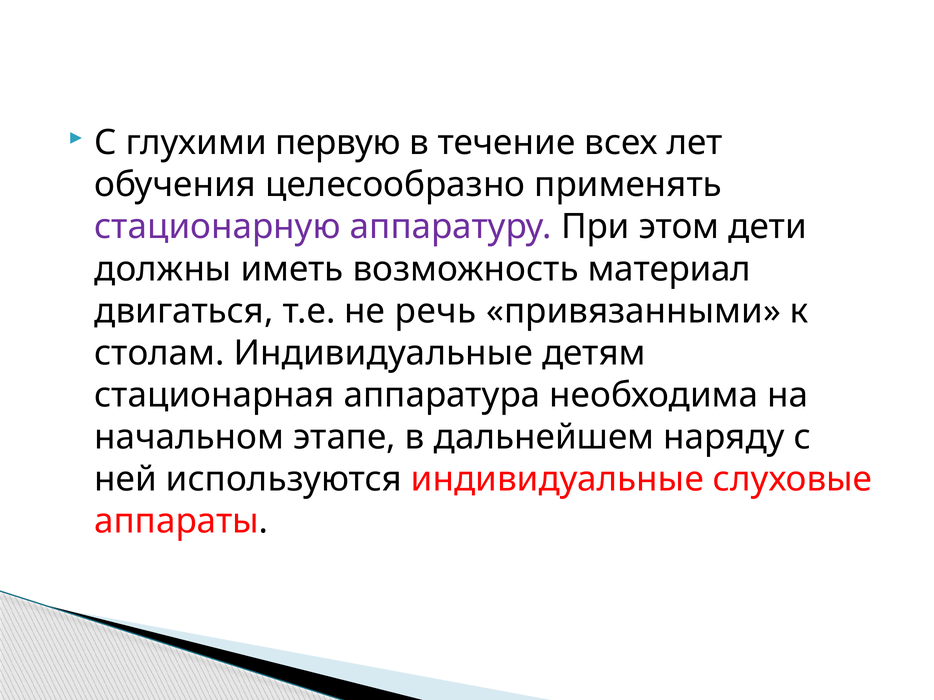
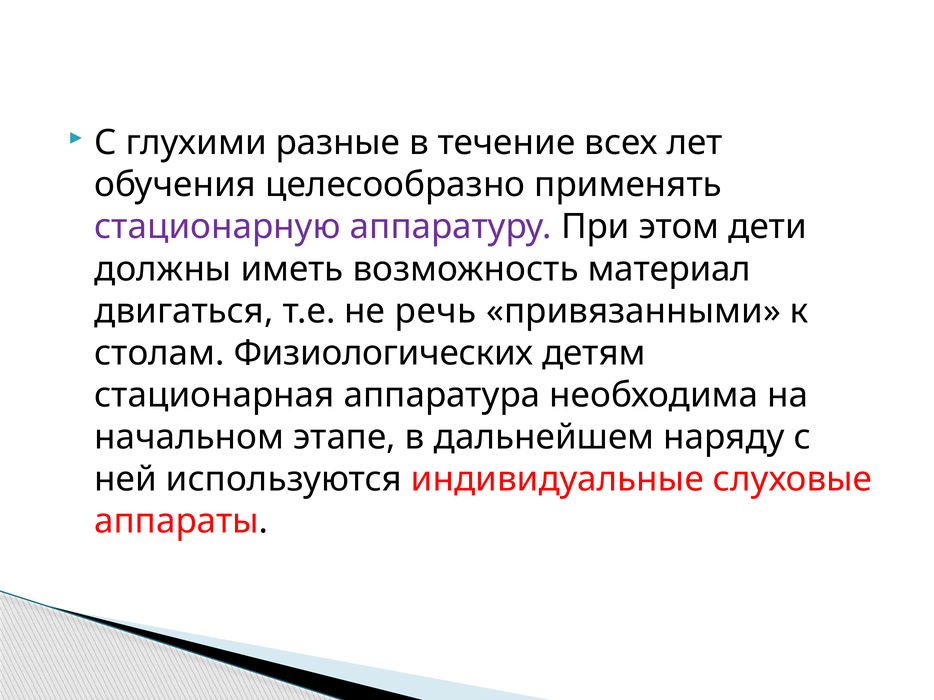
первую: первую -> разные (338, 143)
столам Индивидуальные: Индивидуальные -> Физиологических (383, 353)
